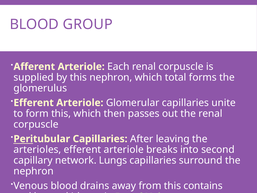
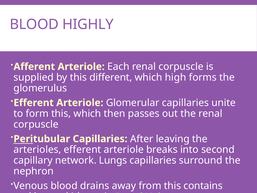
GROUP: GROUP -> HIGHLY (88, 24)
this nephron: nephron -> different (111, 77)
total: total -> high (176, 77)
